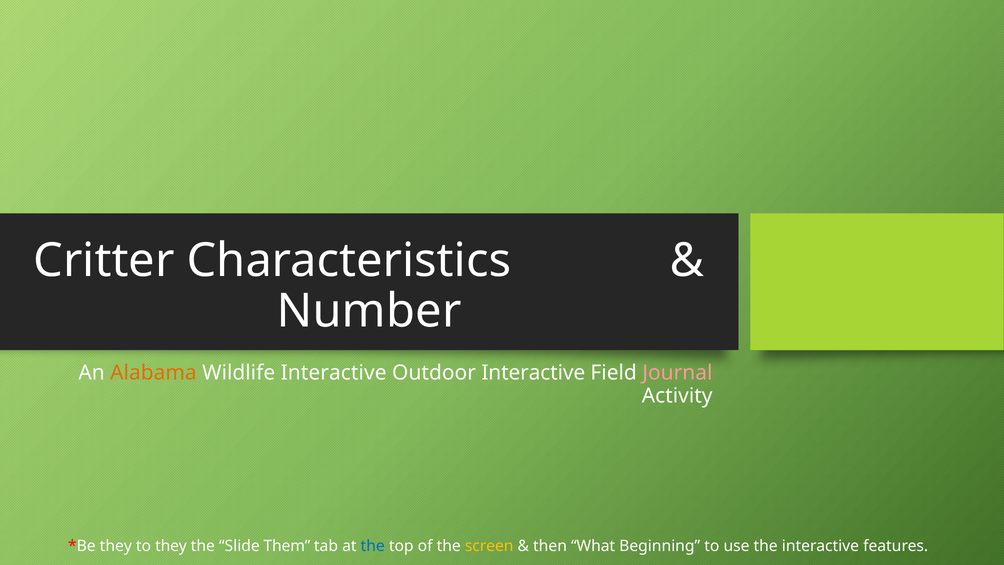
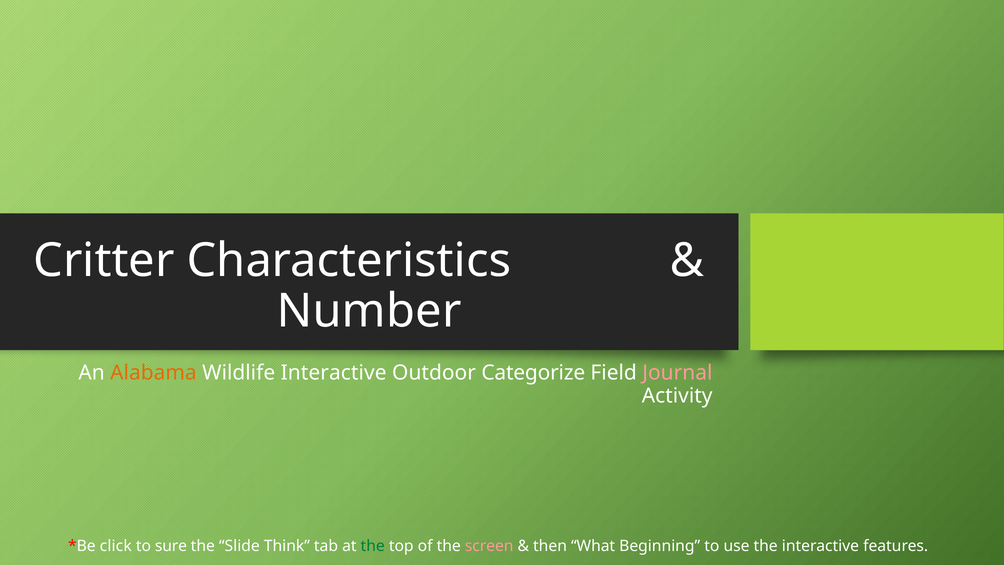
Outdoor Interactive: Interactive -> Categorize (533, 373)
they: they -> click (116, 546)
to they: they -> sure (171, 546)
Them: Them -> Think (287, 546)
the colour: blue -> green (373, 546)
screen colour: yellow -> pink (489, 546)
